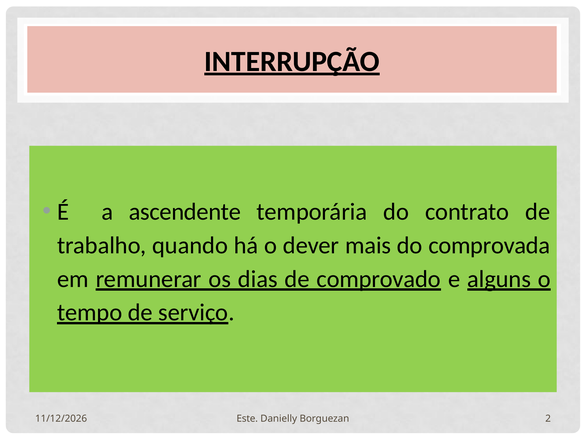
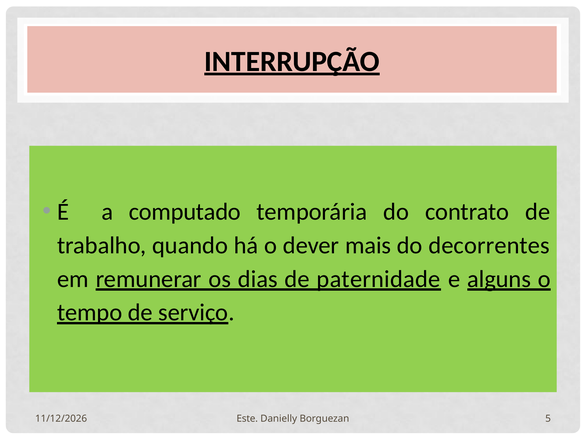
ascendente: ascendente -> computado (185, 212)
comprovada: comprovada -> decorrentes (489, 246)
comprovado: comprovado -> paternidade (378, 279)
2: 2 -> 5 (548, 419)
